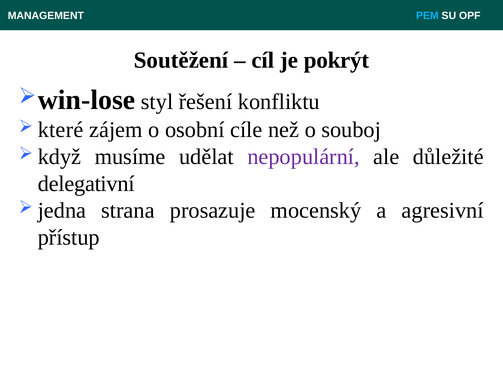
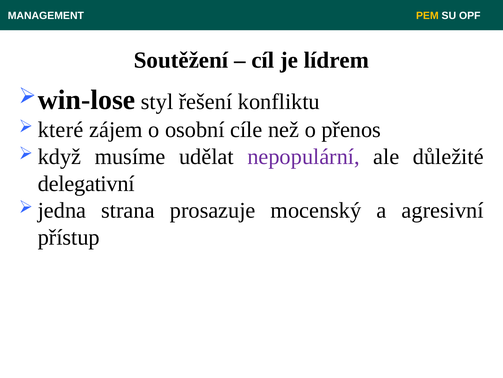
PEM colour: light blue -> yellow (427, 16)
pokrýt: pokrýt -> lídrem (336, 60)
souboj: souboj -> přenos (351, 130)
